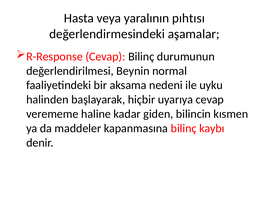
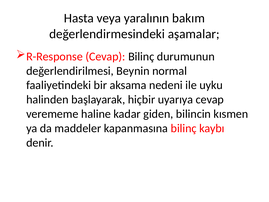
pıhtısı: pıhtısı -> bakım (189, 18)
